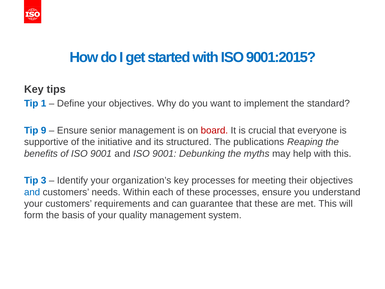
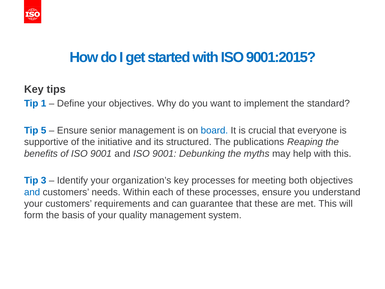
9: 9 -> 5 (44, 130)
board colour: red -> blue (214, 130)
their: their -> both (298, 180)
